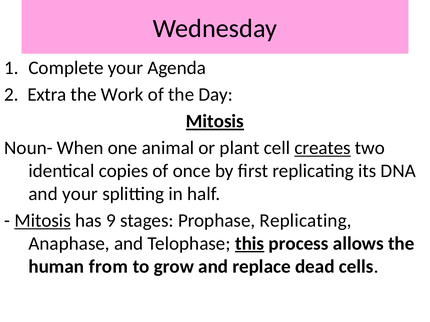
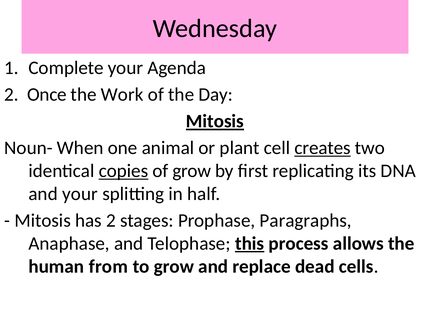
Extra: Extra -> Once (47, 95)
copies underline: none -> present (123, 171)
of once: once -> grow (192, 171)
Mitosis underline: present -> none (43, 221)
has 9: 9 -> 2 (111, 221)
Prophase Replicating: Replicating -> Paragraphs (306, 221)
